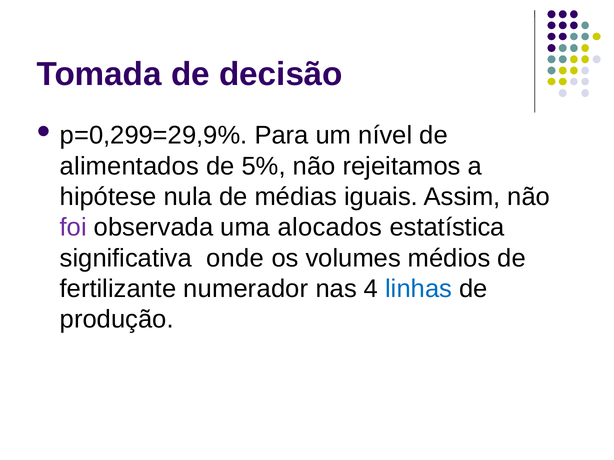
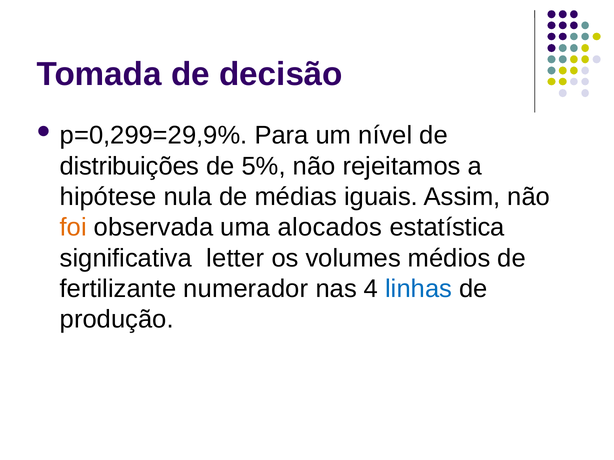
alimentados: alimentados -> distribuições (130, 166)
foi colour: purple -> orange (73, 228)
onde: onde -> letter (235, 258)
